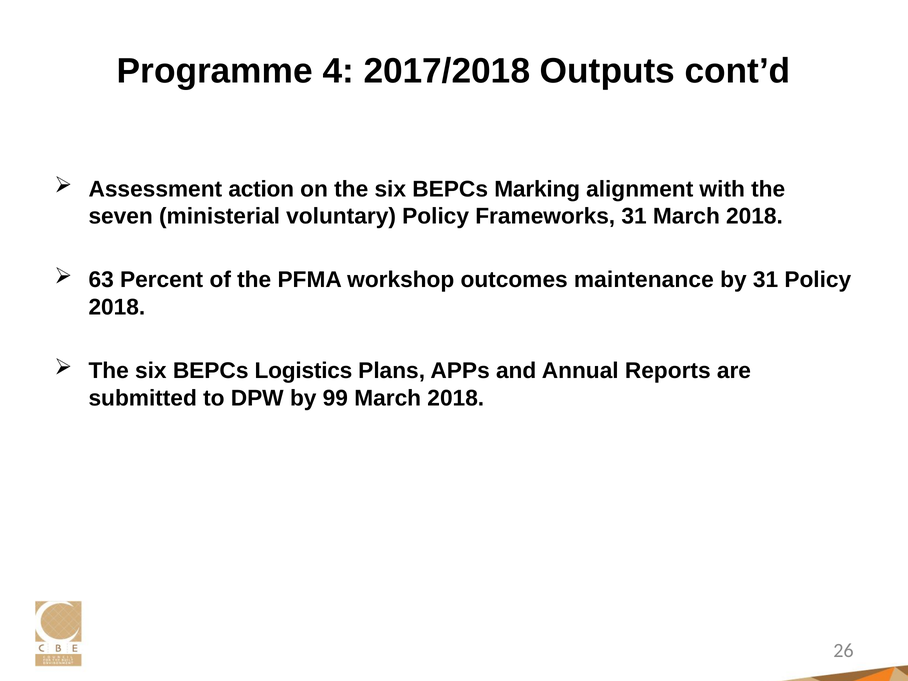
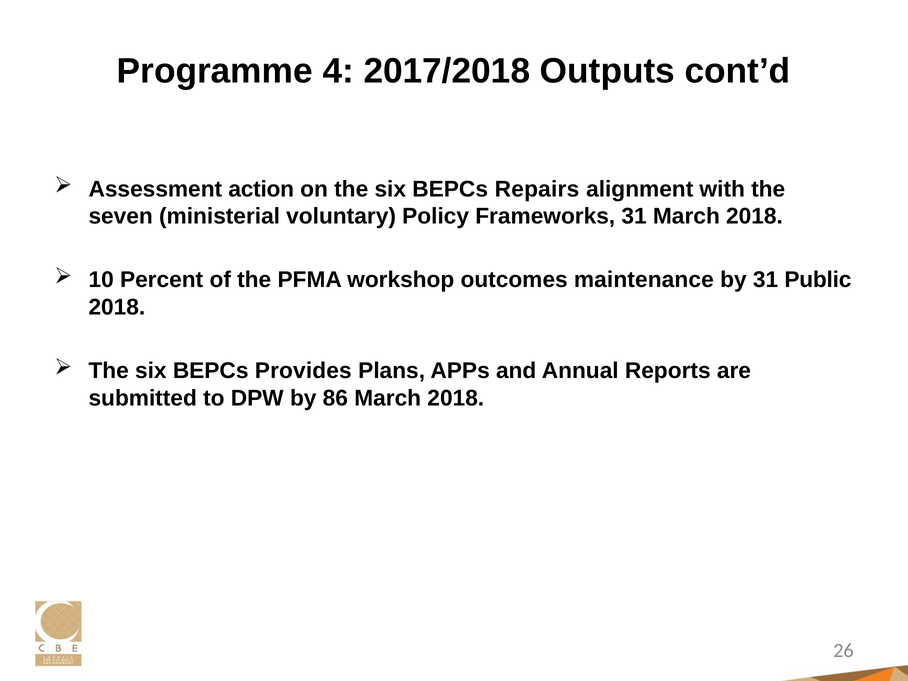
Marking: Marking -> Repairs (537, 189)
63: 63 -> 10 (101, 280)
31 Policy: Policy -> Public (818, 280)
Logistics: Logistics -> Provides (303, 371)
99: 99 -> 86 (335, 398)
